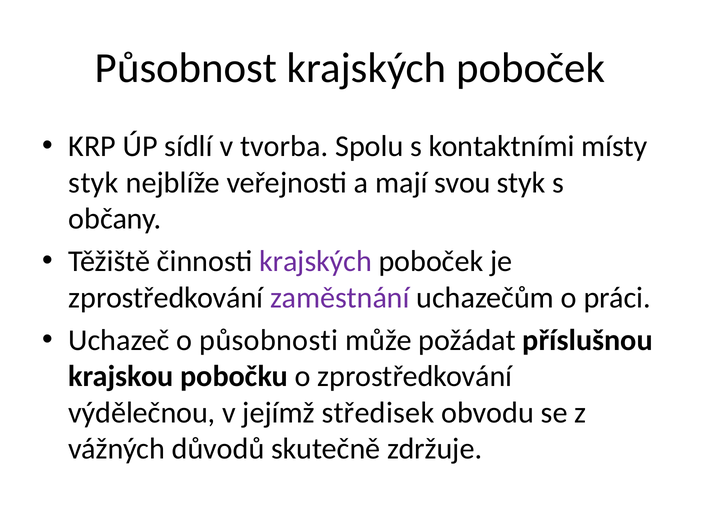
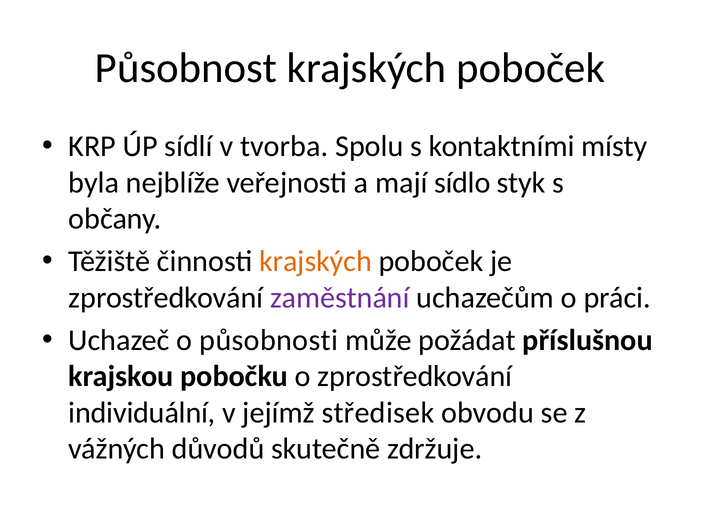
styk: styk -> byla (94, 183)
svou: svou -> sídlo (462, 183)
krajských colour: purple -> orange (316, 261)
výdělečnou: výdělečnou -> individuální (142, 413)
